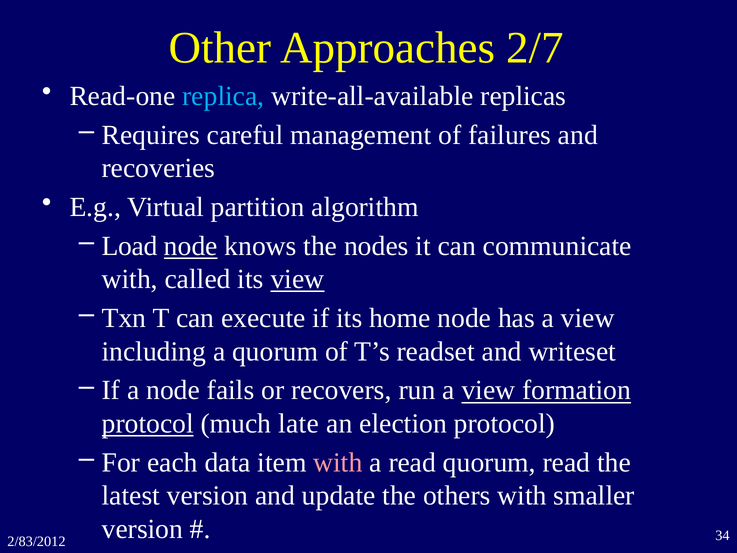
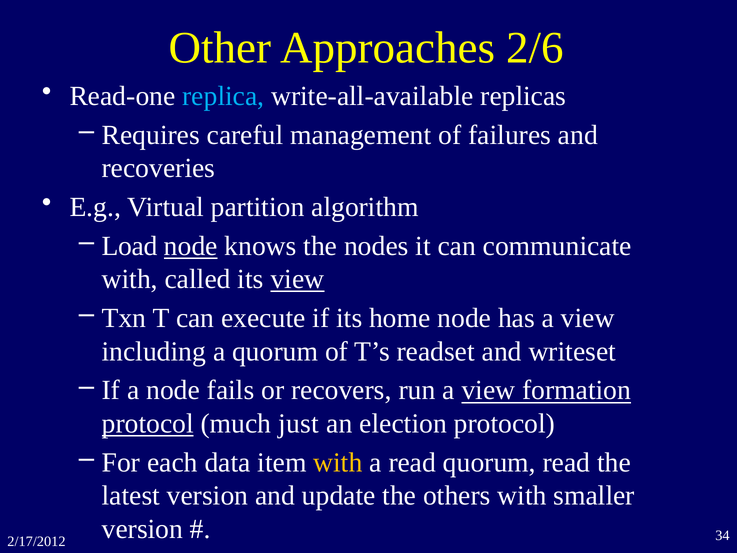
2/7: 2/7 -> 2/6 (535, 48)
late: late -> just (299, 423)
with colour: pink -> yellow (338, 462)
2/83/2012: 2/83/2012 -> 2/17/2012 (36, 541)
